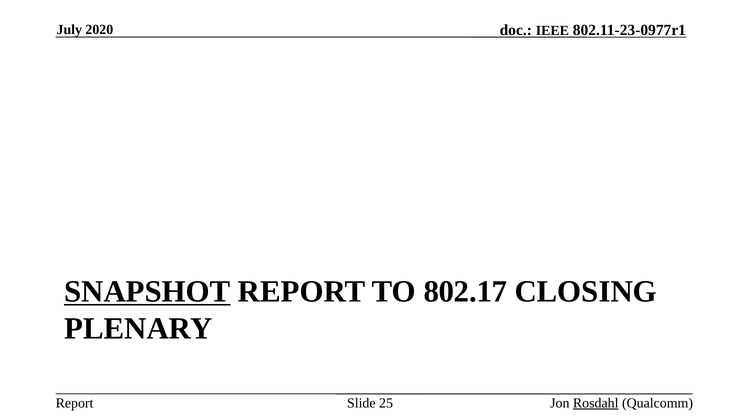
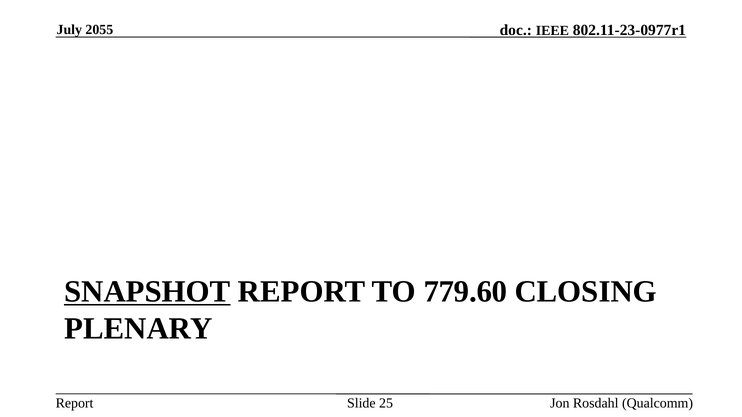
2020: 2020 -> 2055 (99, 29)
802.17: 802.17 -> 779.60 (465, 292)
Rosdahl underline: present -> none (596, 403)
